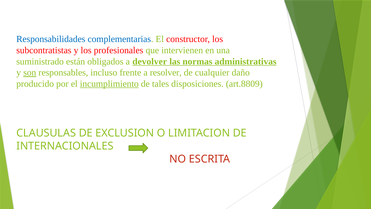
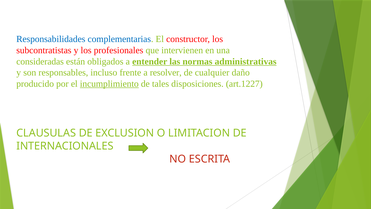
suministrado: suministrado -> consideradas (40, 61)
devolver: devolver -> entender (150, 61)
son underline: present -> none (30, 73)
art.8809: art.8809 -> art.1227 (244, 84)
